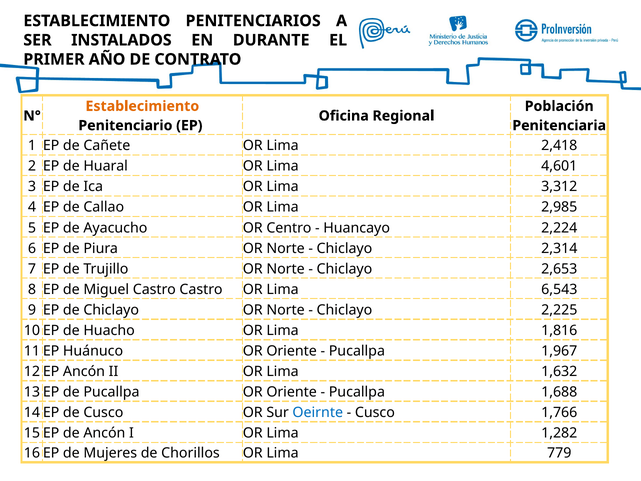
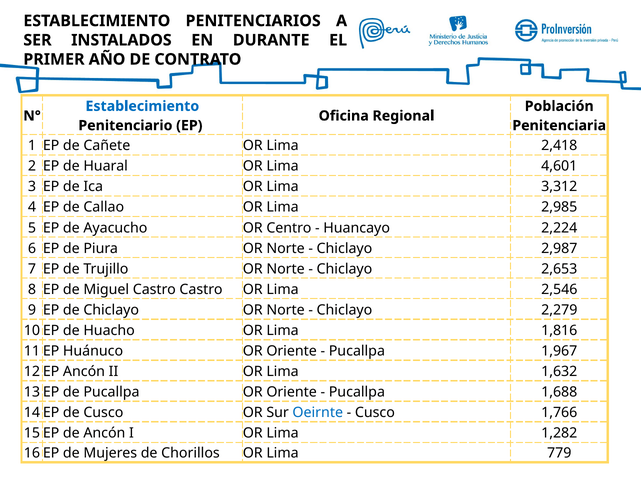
Establecimiento colour: orange -> blue (142, 106)
2,314: 2,314 -> 2,987 (559, 248)
6,543: 6,543 -> 2,546 (559, 289)
2,225: 2,225 -> 2,279 (559, 310)
